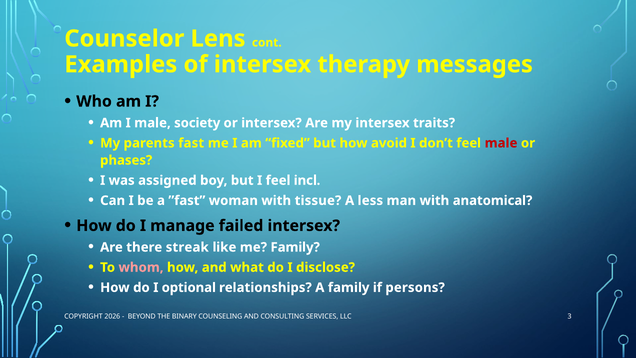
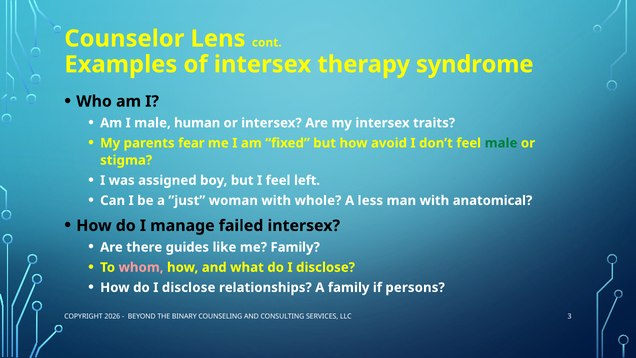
messages: messages -> syndrome (475, 64)
society: society -> human (197, 123)
fast: fast -> fear (191, 143)
male colour: red -> green (501, 143)
phases: phases -> stigma (126, 160)
incl: incl -> left (307, 180)
”fast: ”fast -> ”just (187, 200)
tissue: tissue -> whole (318, 200)
streak: streak -> guides (187, 247)
How do I optional: optional -> disclose (189, 287)
